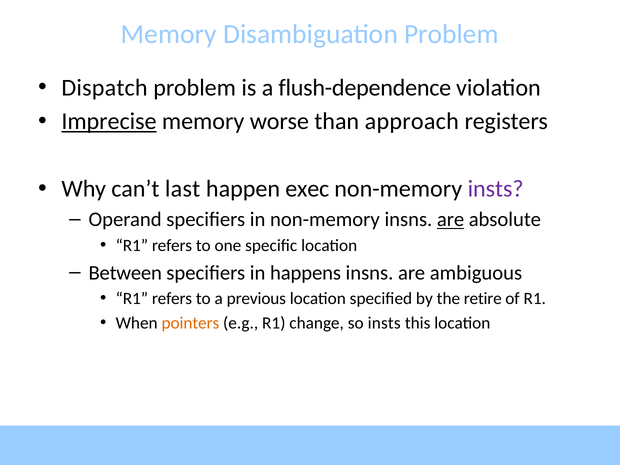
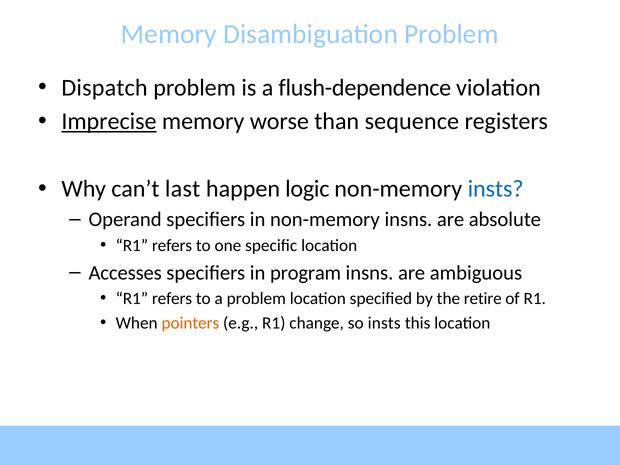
approach: approach -> sequence (412, 122)
exec: exec -> logic (307, 189)
insts colour: purple -> blue (496, 189)
are underline: present -> none (451, 220)
Between: Between -> Accesses (125, 273)
happens: happens -> program (306, 273)
a previous: previous -> problem (256, 299)
